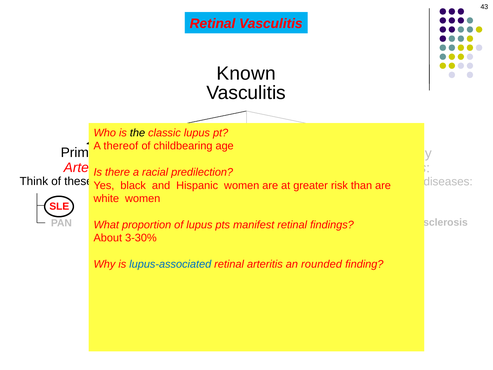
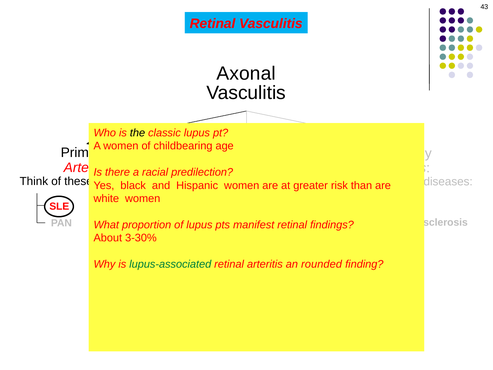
Known: Known -> Axonal (246, 73)
thereof: thereof -> women (121, 146)
lupus-associated colour: blue -> green (170, 264)
